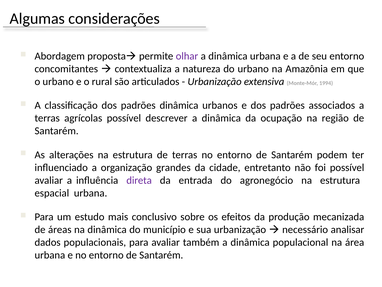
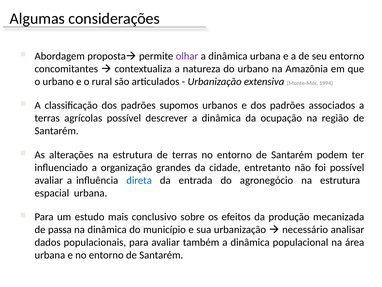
padrões dinâmica: dinâmica -> supomos (179, 105)
direta colour: purple -> blue (139, 180)
áreas: áreas -> passa (60, 229)
